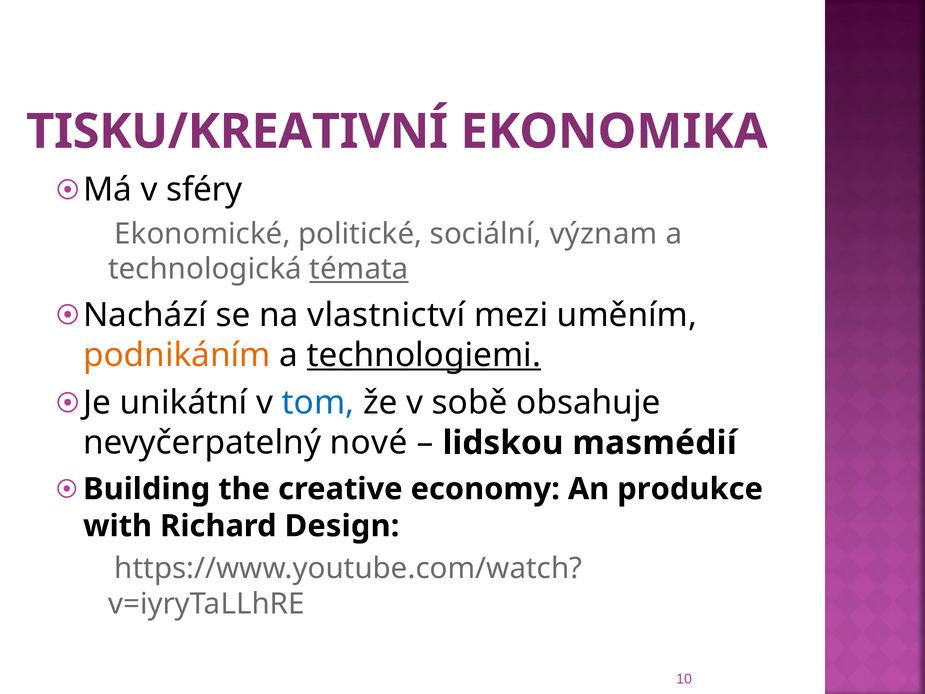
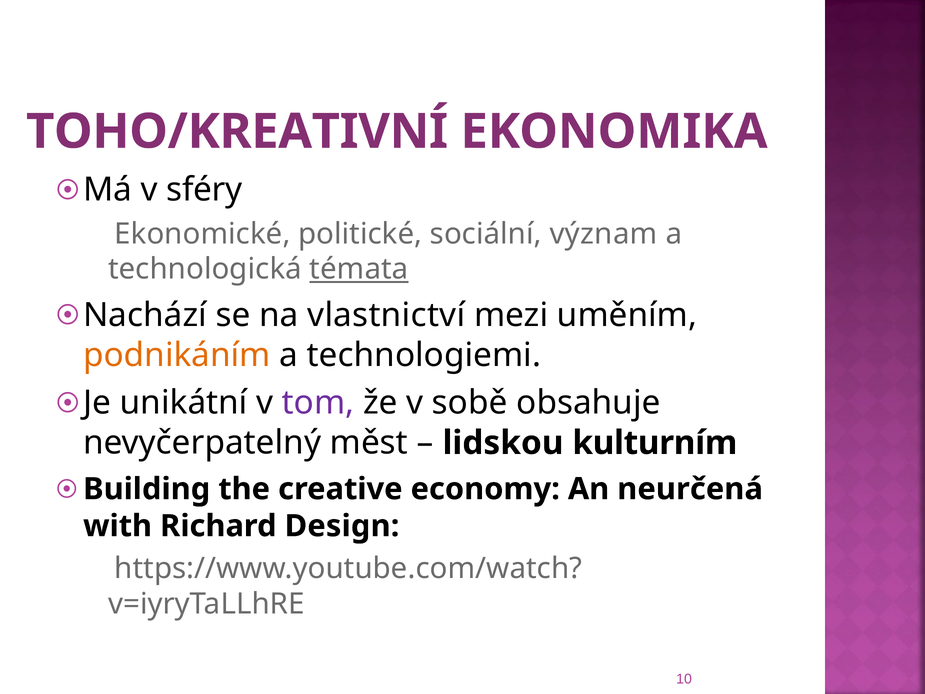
TISKU/KREATIVNÍ: TISKU/KREATIVNÍ -> TOHO/KREATIVNÍ (237, 132)
technologiemi underline: present -> none (424, 355)
tom colour: blue -> purple (318, 403)
nové: nové -> měst (369, 443)
masmédií: masmédií -> kulturním (655, 443)
produkce: produkce -> neurčená (690, 489)
